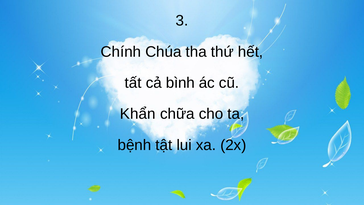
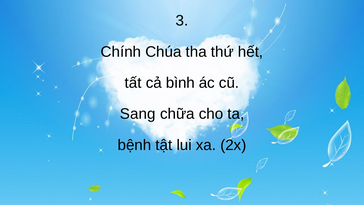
Khẩn: Khẩn -> Sang (138, 114)
